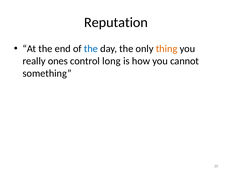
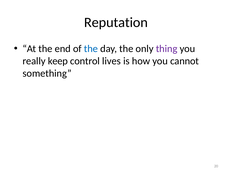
thing colour: orange -> purple (167, 49)
ones: ones -> keep (58, 61)
long: long -> lives (111, 61)
